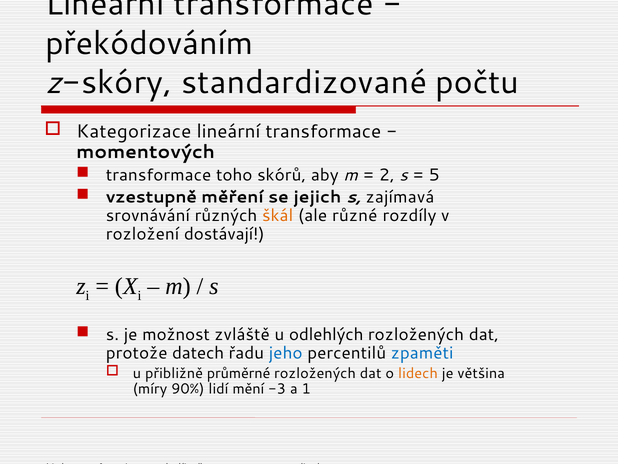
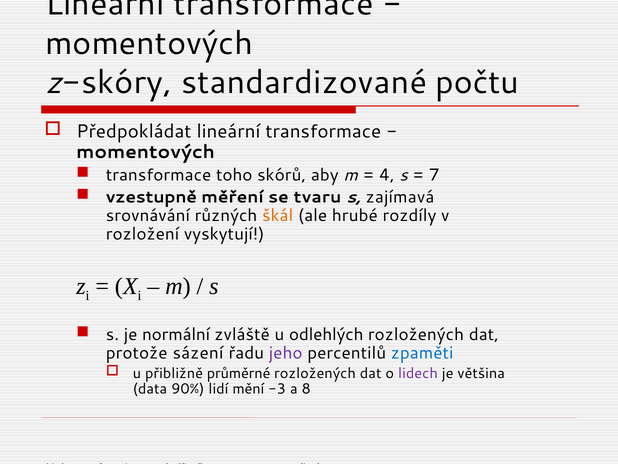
překódováním: překódováním -> momentových (149, 43)
Kategorizace: Kategorizace -> Předpokládat (134, 132)
2: 2 -> 4 (387, 175)
5: 5 -> 7 (434, 175)
jejich: jejich -> tvaru (317, 197)
různé: různé -> hrubé (355, 215)
dostávají: dostávají -> vyskytují (224, 234)
možnost: možnost -> normální (176, 334)
datech: datech -> sázení (198, 353)
jeho colour: blue -> purple (286, 353)
lidech colour: orange -> purple (418, 373)
míry: míry -> data (150, 389)
1: 1 -> 8 (306, 389)
